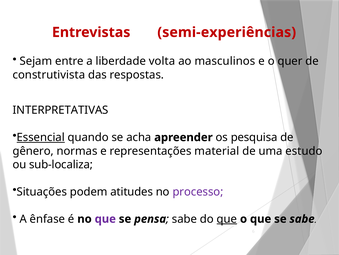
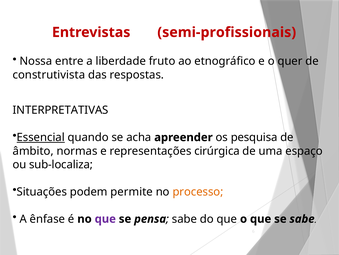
semi-experiências: semi-experiências -> semi-profissionais (227, 32)
Sejam: Sejam -> Nossa (36, 61)
volta: volta -> fruto (162, 61)
masculinos: masculinos -> etnográfico (225, 61)
gênero: gênero -> âmbito (33, 151)
material: material -> cirúrgica (217, 151)
estudo: estudo -> espaço (304, 151)
atitudes: atitudes -> permite (132, 191)
processo colour: purple -> orange (198, 191)
que underline: present -> none (227, 218)
